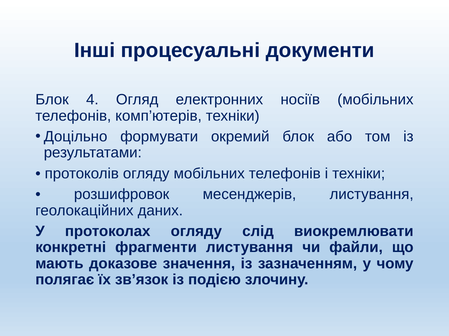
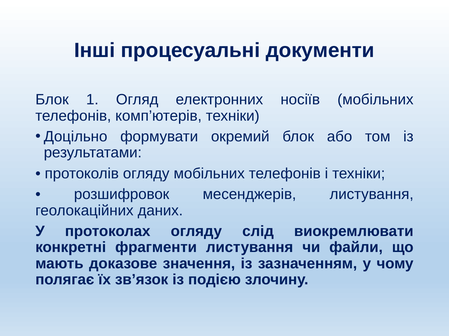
4: 4 -> 1 (92, 100)
